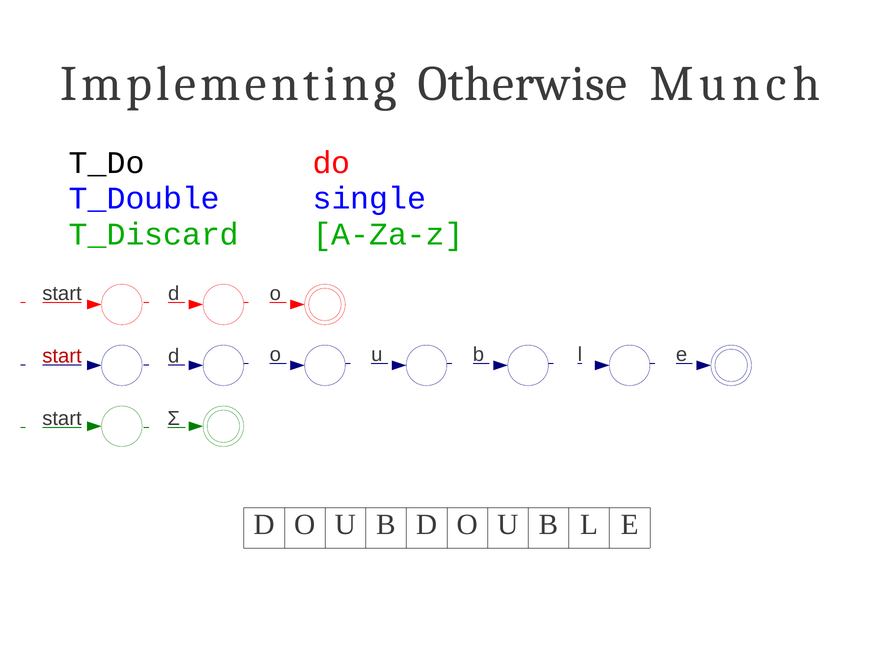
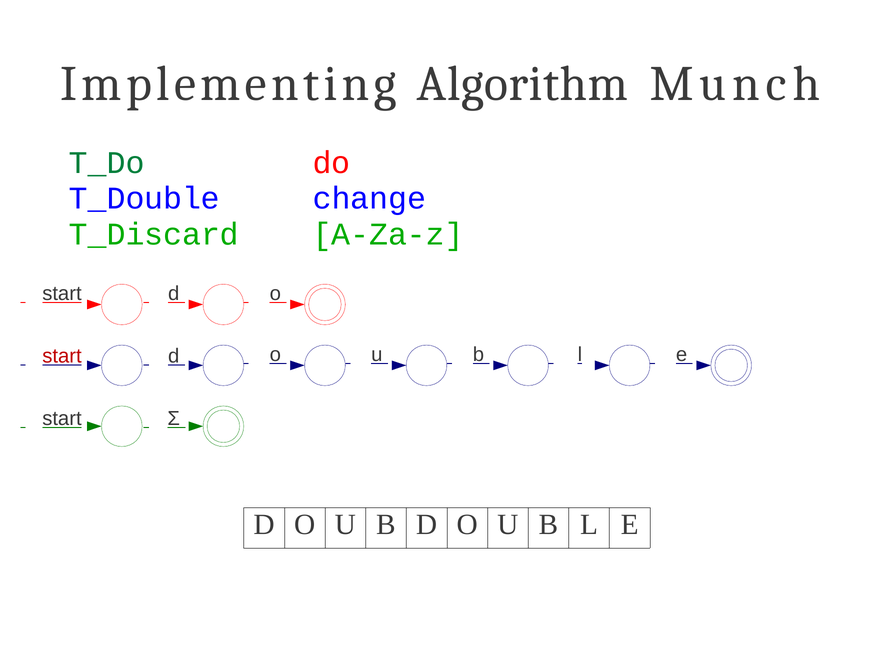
Otherwise: Otherwise -> Algorithm (522, 84)
T_Do colour: black -> green (107, 163)
single: single -> change (369, 199)
